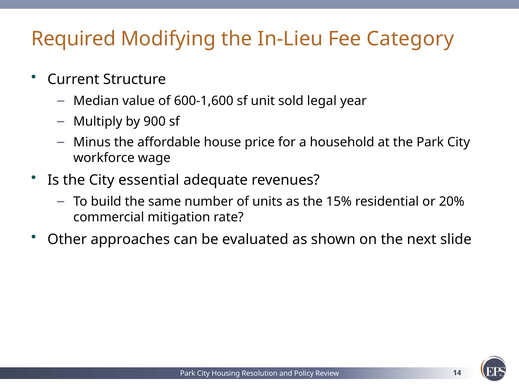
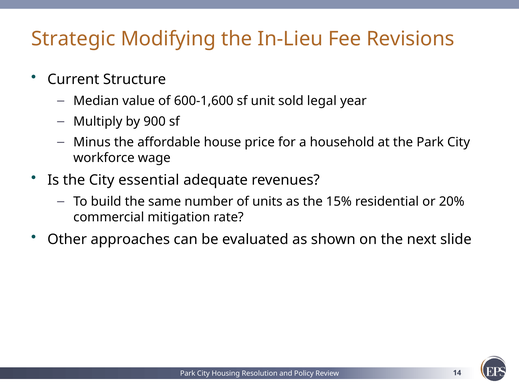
Required: Required -> Strategic (73, 39)
Category: Category -> Revisions (410, 39)
